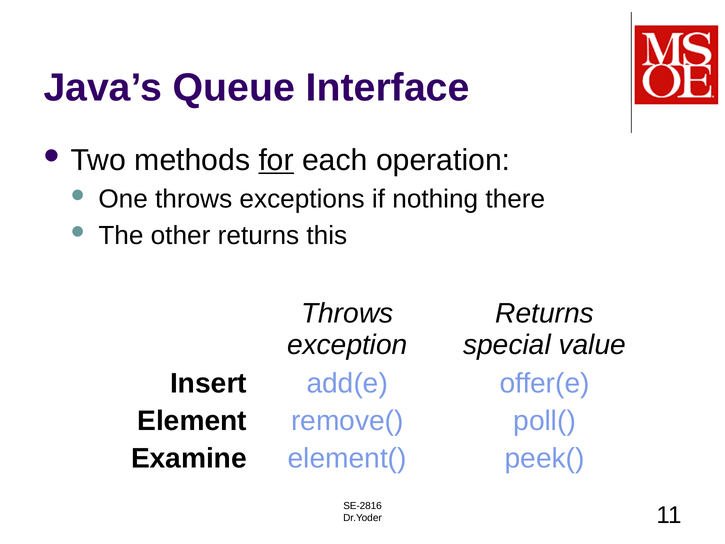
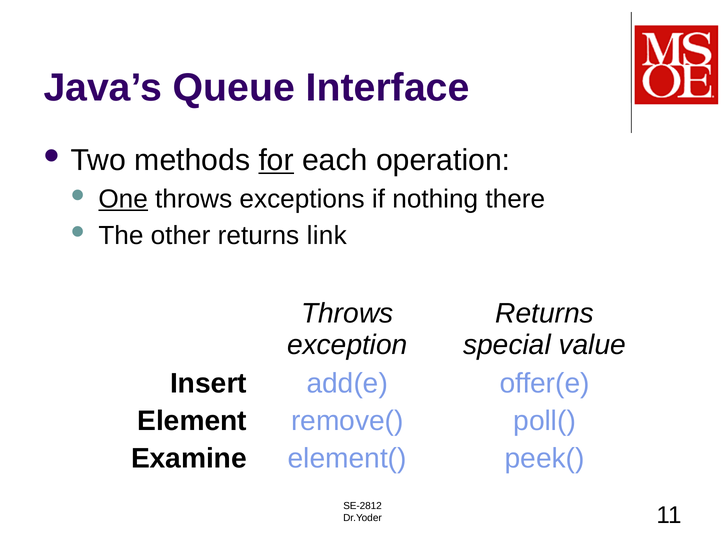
One underline: none -> present (123, 199)
this: this -> link (327, 236)
SE-2816: SE-2816 -> SE-2812 (363, 506)
